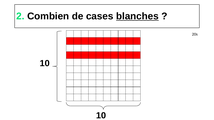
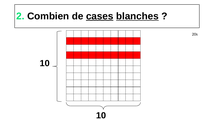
cases underline: none -> present (100, 16)
